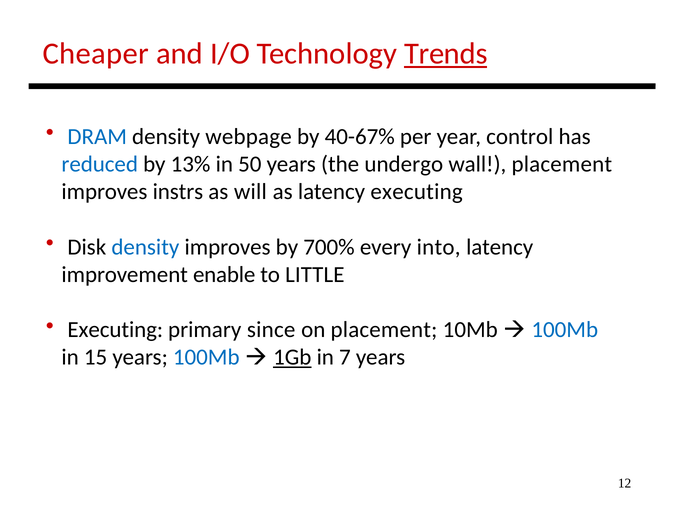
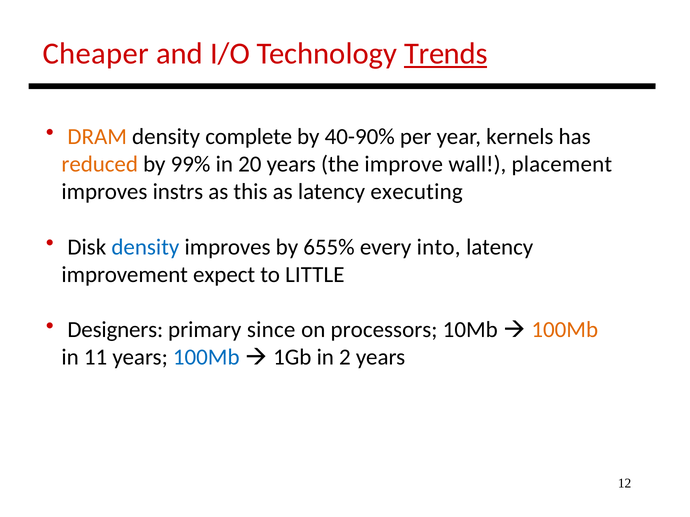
DRAM colour: blue -> orange (97, 137)
webpage: webpage -> complete (249, 137)
40-67%: 40-67% -> 40-90% (360, 137)
control: control -> kernels (520, 137)
reduced colour: blue -> orange (100, 164)
13%: 13% -> 99% (191, 164)
50: 50 -> 20 (250, 164)
undergo: undergo -> improve (404, 164)
will: will -> this (250, 192)
700%: 700% -> 655% (329, 247)
enable: enable -> expect (224, 275)
Executing: Executing -> Designers (115, 330)
on placement: placement -> processors (384, 330)
100Mb colour: blue -> orange (565, 330)
15: 15 -> 11 (96, 358)
1Gb underline: present -> none (292, 358)
7: 7 -> 2 (345, 358)
